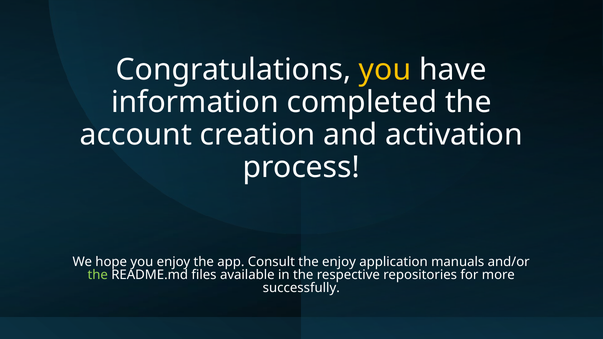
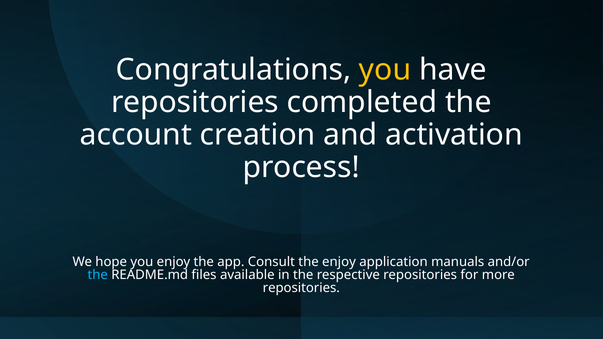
information: information -> repositories (195, 102)
the colour: light green -> light blue (98, 275)
successfully: successfully -> repositories (301, 288)
